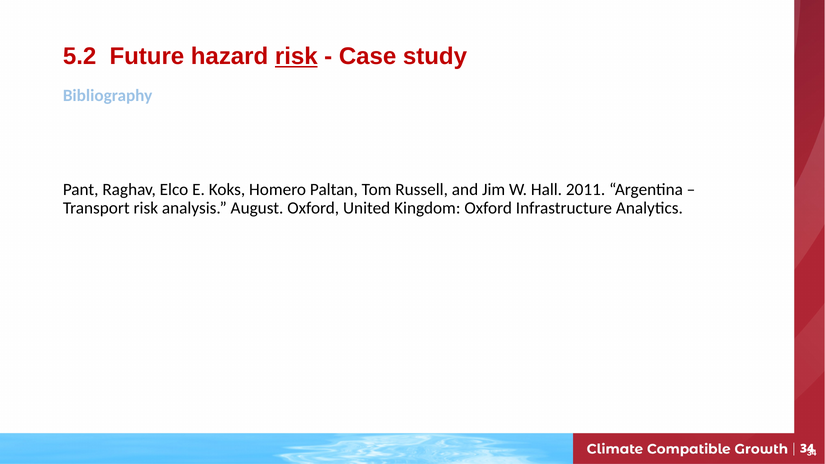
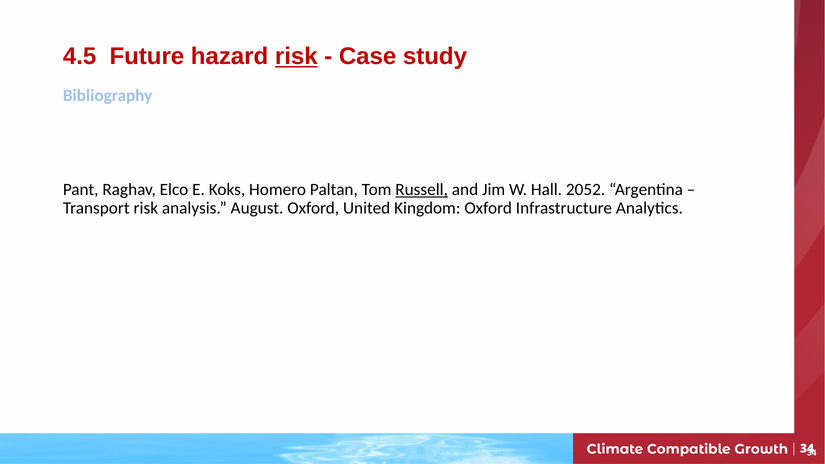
5.2: 5.2 -> 4.5 (80, 56)
Russell underline: none -> present (422, 190)
2011: 2011 -> 2052 (586, 190)
